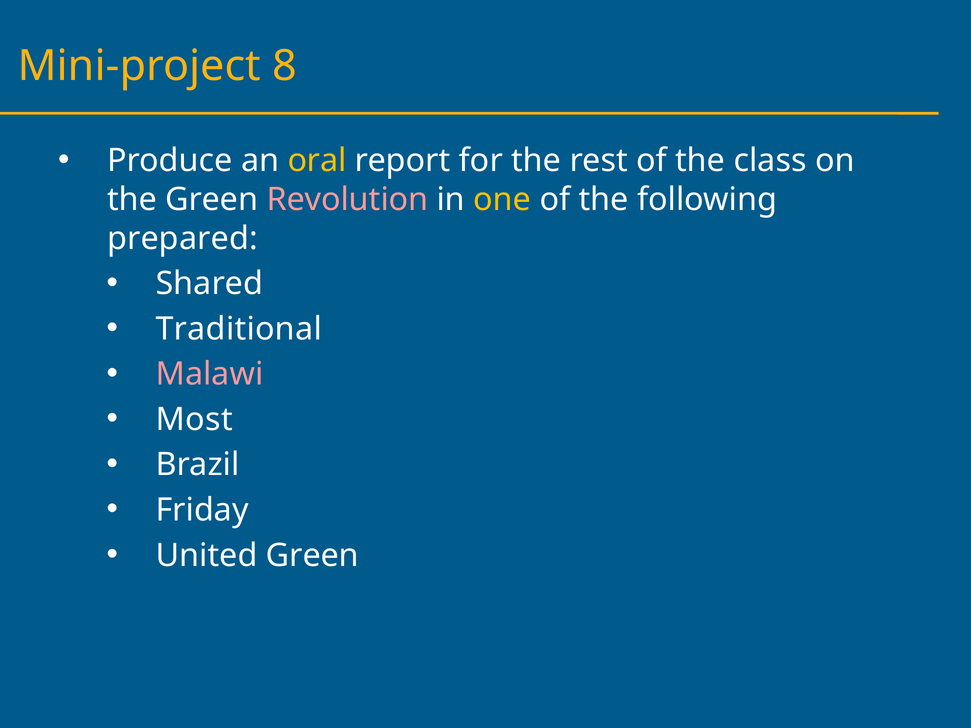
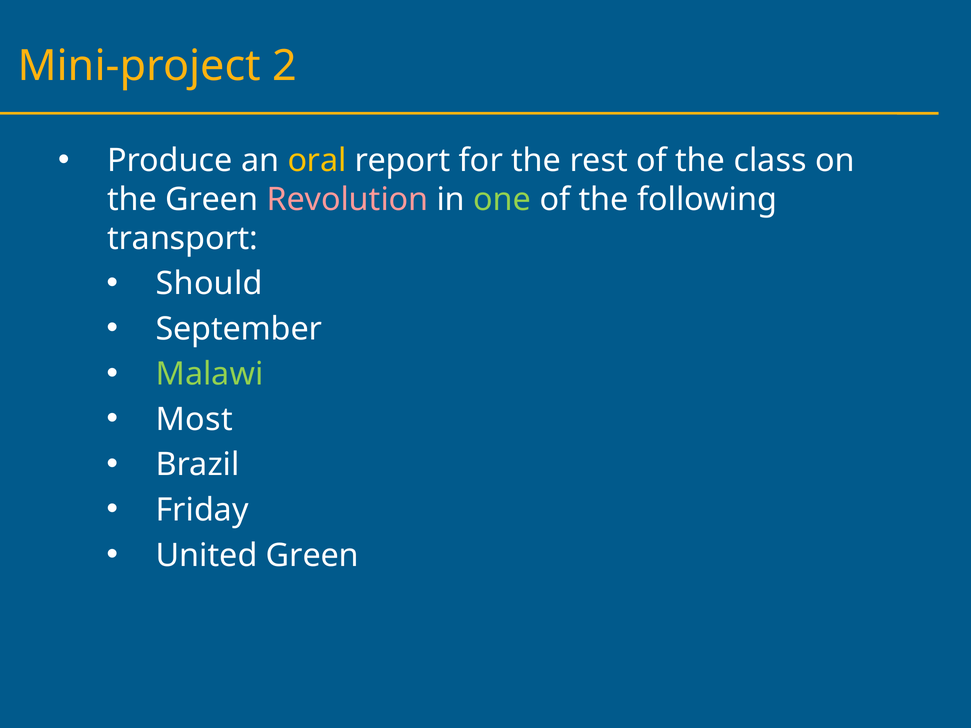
8: 8 -> 2 (285, 66)
one colour: yellow -> light green (502, 200)
prepared: prepared -> transport (183, 238)
Shared: Shared -> Should (209, 284)
Traditional: Traditional -> September (239, 329)
Malawi colour: pink -> light green (210, 374)
